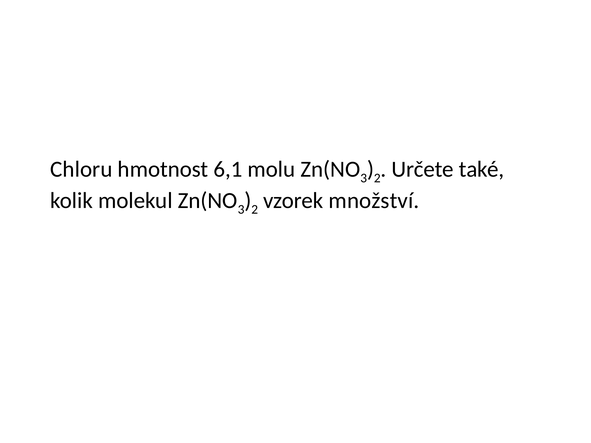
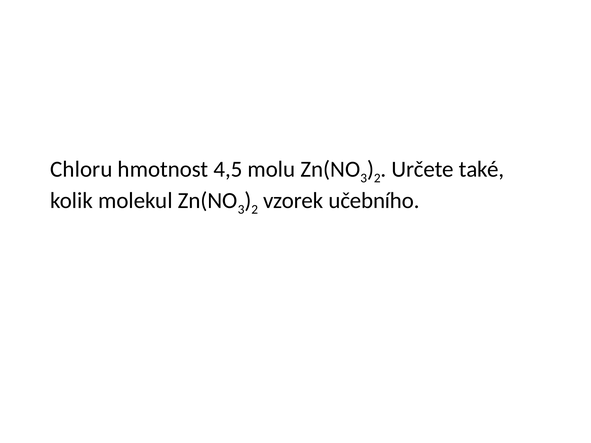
6,1: 6,1 -> 4,5 (228, 169)
množství: množství -> učebního (374, 201)
